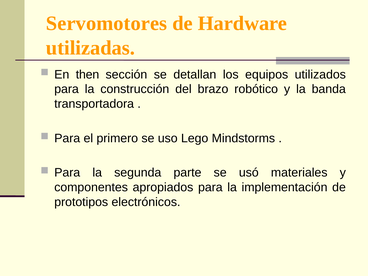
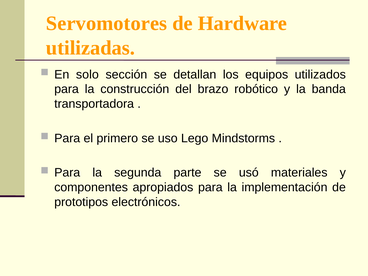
then: then -> solo (87, 74)
